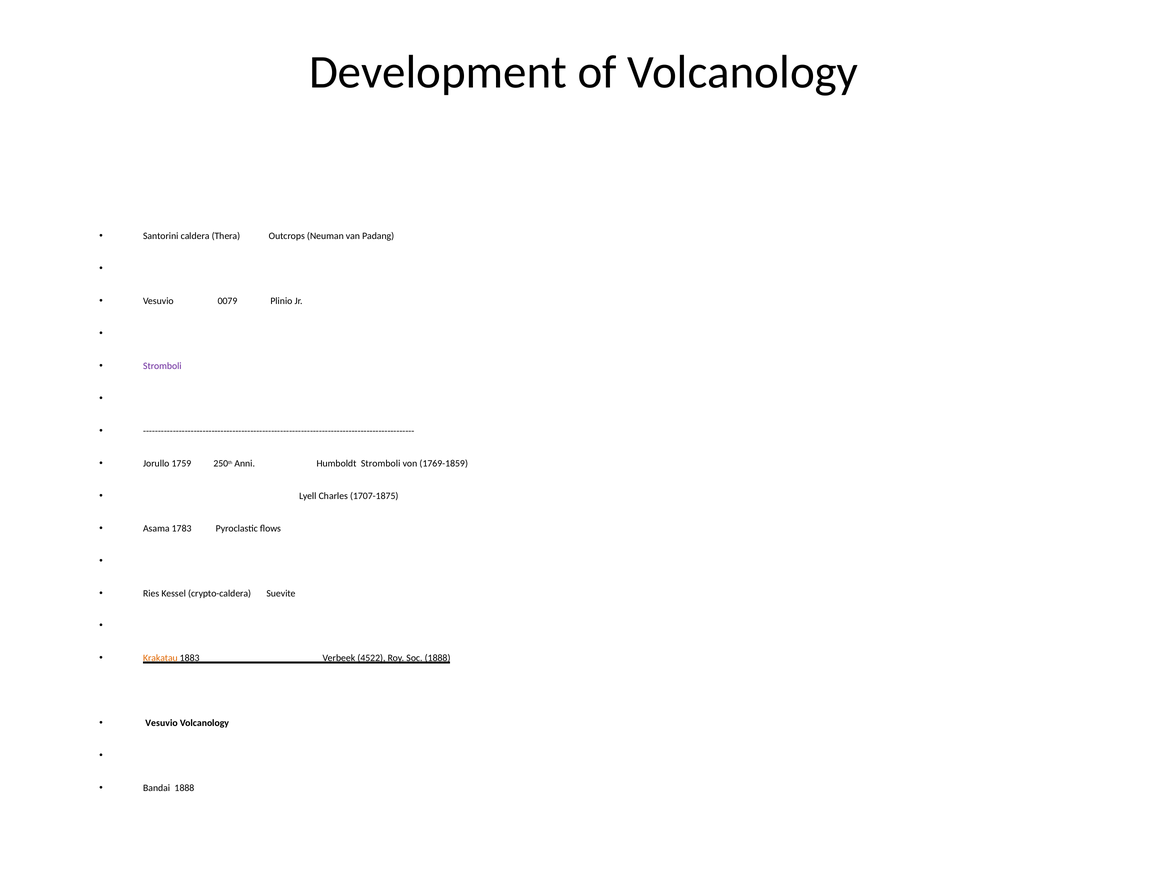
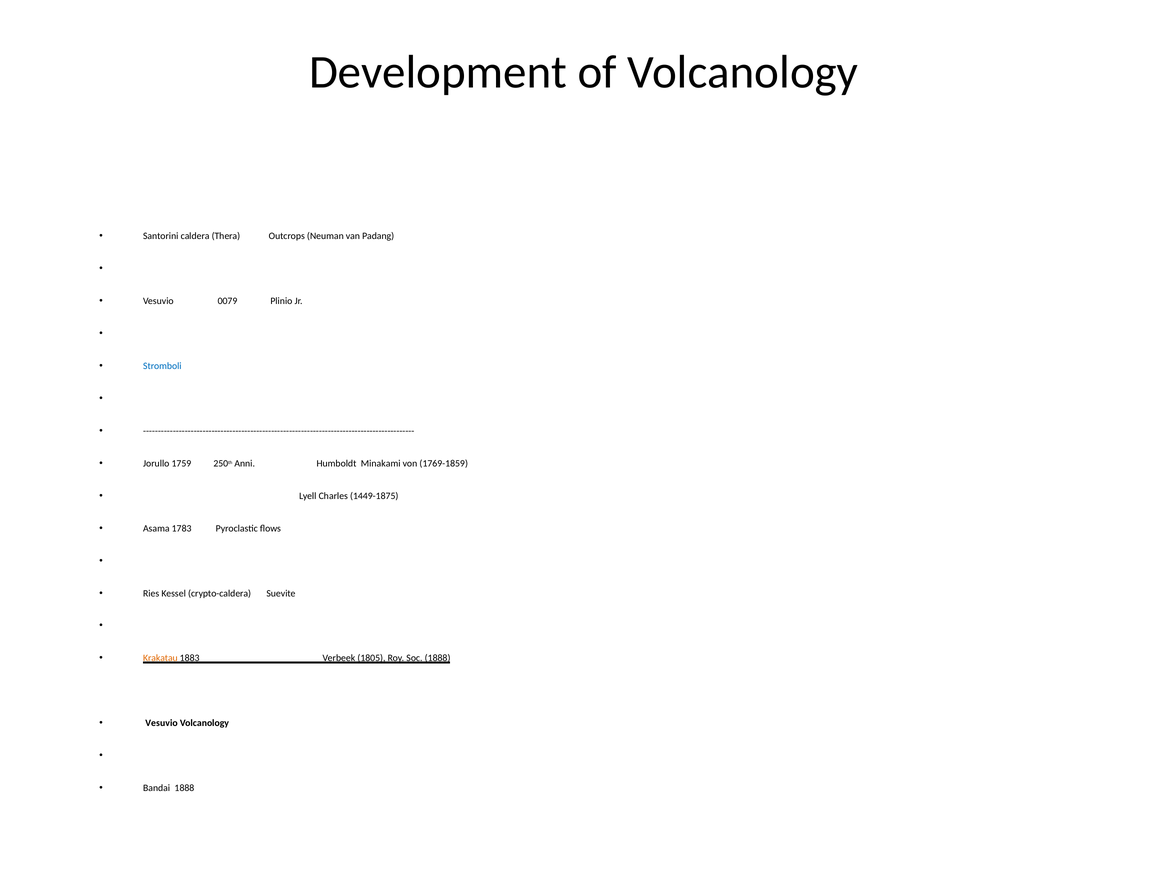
Stromboli colour: purple -> blue (162, 366)
Humboldt Stromboli: Stromboli -> Minakami (381, 463)
1707-1875: 1707-1875 -> 1449-1875 (374, 496)
4522: 4522 -> 1805 (371, 658)
